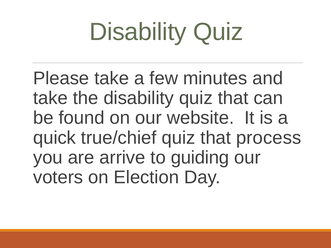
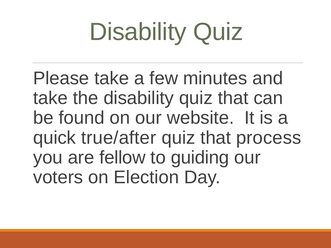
true/chief: true/chief -> true/after (119, 138)
arrive: arrive -> fellow (122, 158)
